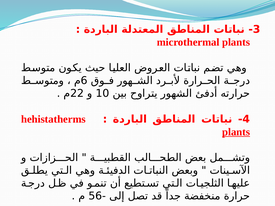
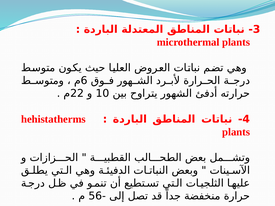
plants underline: present -> none (236, 132)
